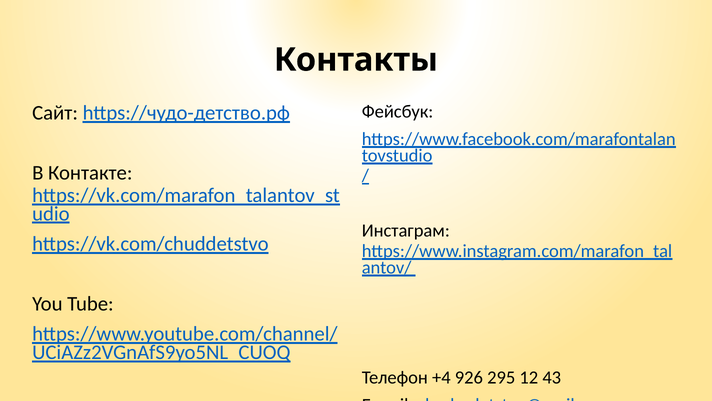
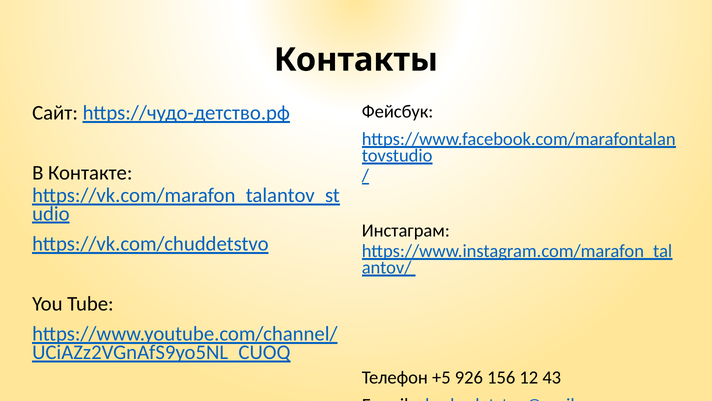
+4: +4 -> +5 (441, 377)
295: 295 -> 156 (501, 377)
